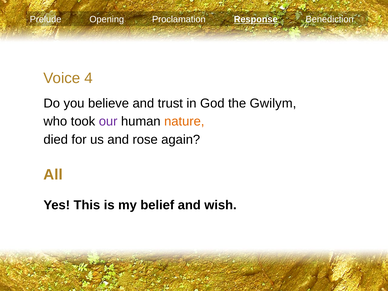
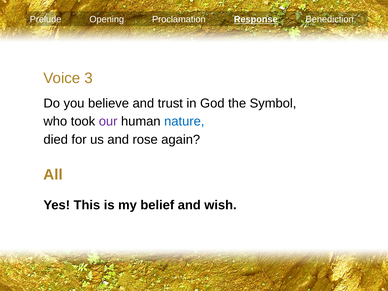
4: 4 -> 3 (89, 78)
Gwilym: Gwilym -> Symbol (273, 103)
nature colour: orange -> blue (184, 121)
